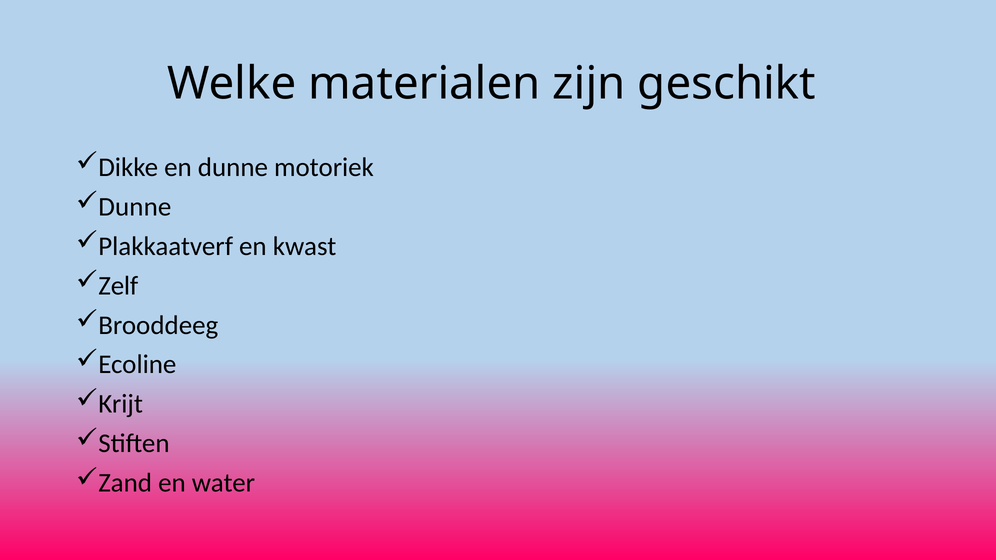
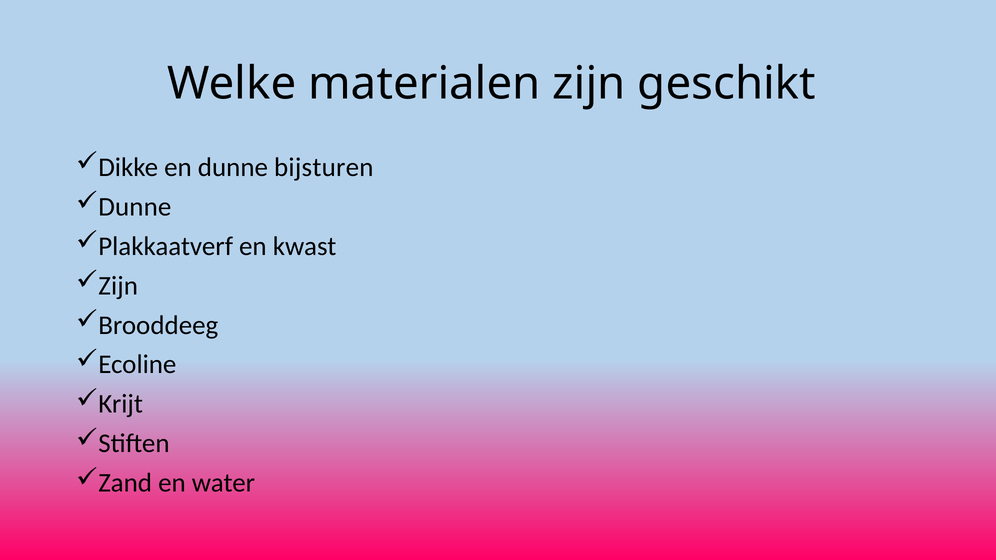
motoriek: motoriek -> bijsturen (324, 167)
Zelf: Zelf -> Zijn (118, 286)
